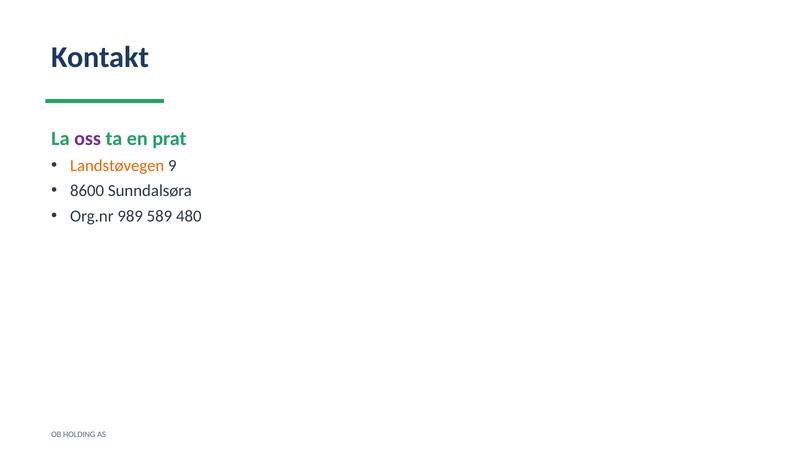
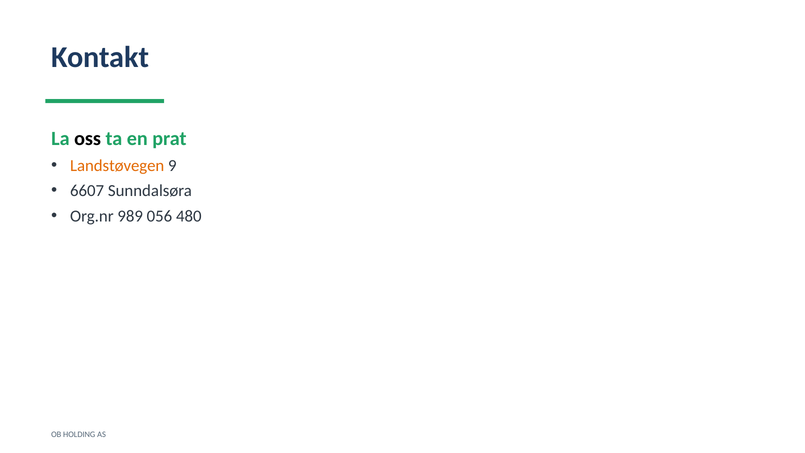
oss colour: purple -> black (88, 139)
8600: 8600 -> 6607 (87, 191)
589: 589 -> 056 (159, 216)
